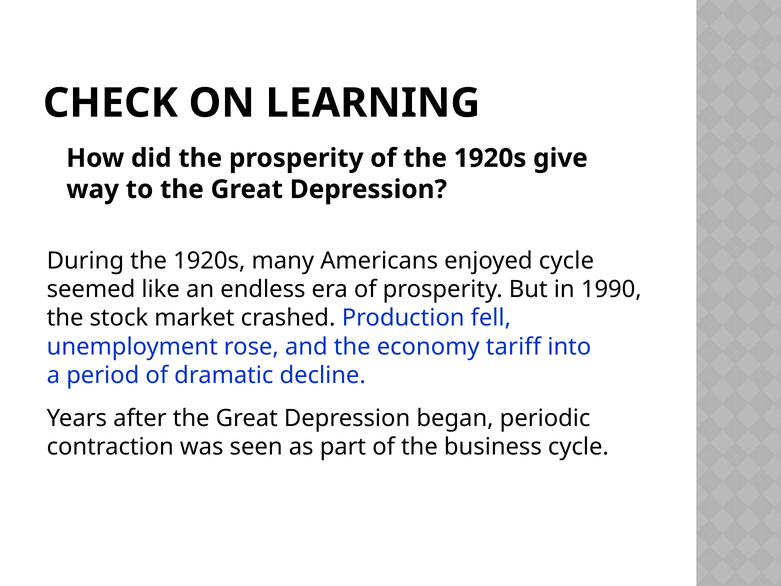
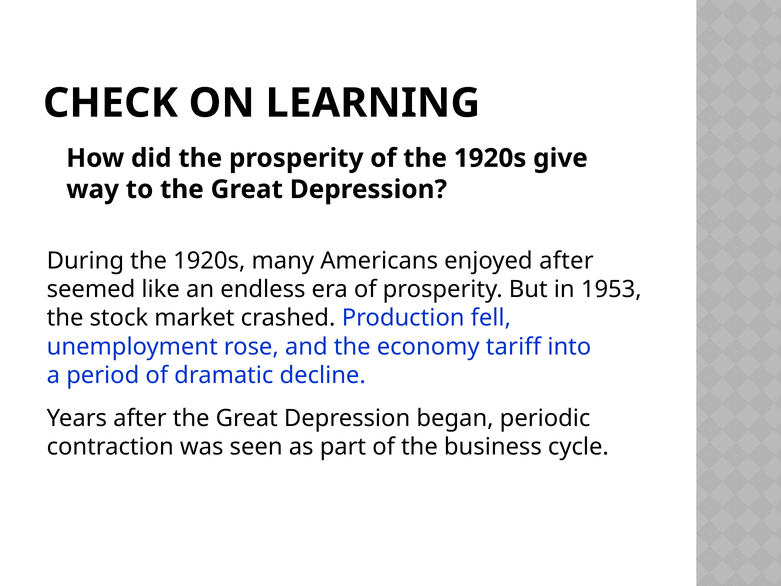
enjoyed cycle: cycle -> after (566, 261)
1990: 1990 -> 1953 (611, 289)
